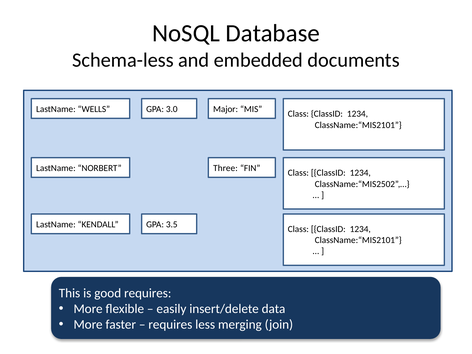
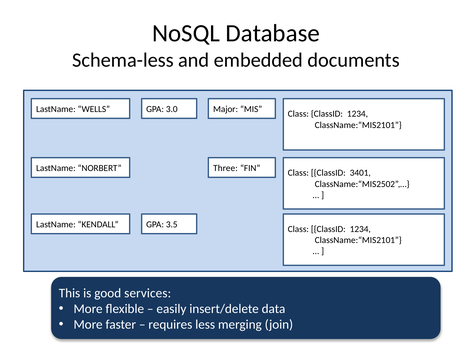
1234: 1234 -> 3401 (360, 173)
good requires: requires -> services (148, 293)
